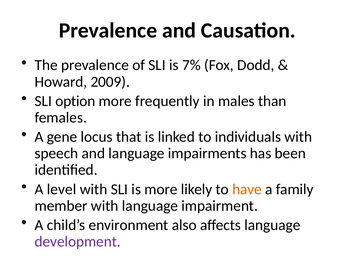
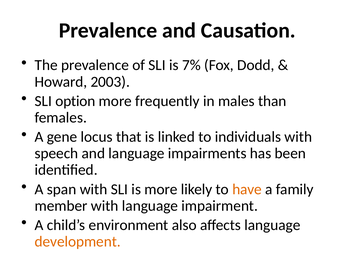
2009: 2009 -> 2003 (110, 82)
level: level -> span (62, 189)
development colour: purple -> orange (78, 242)
